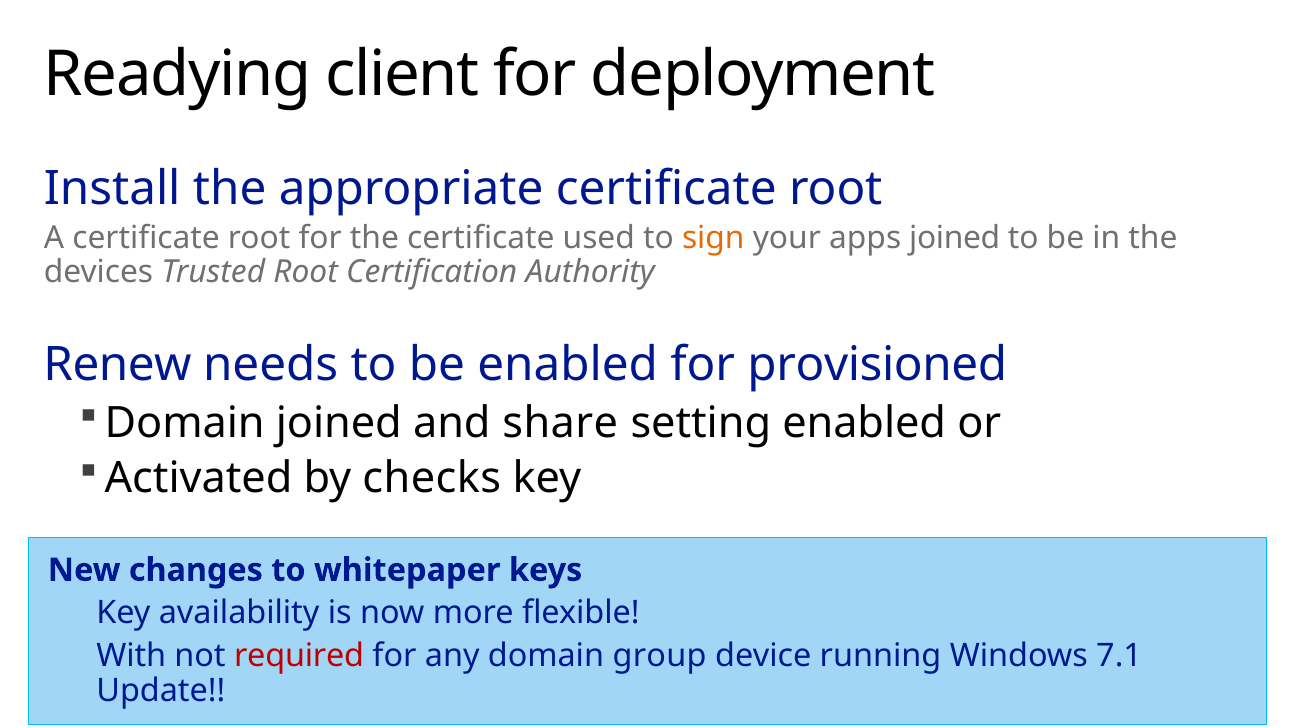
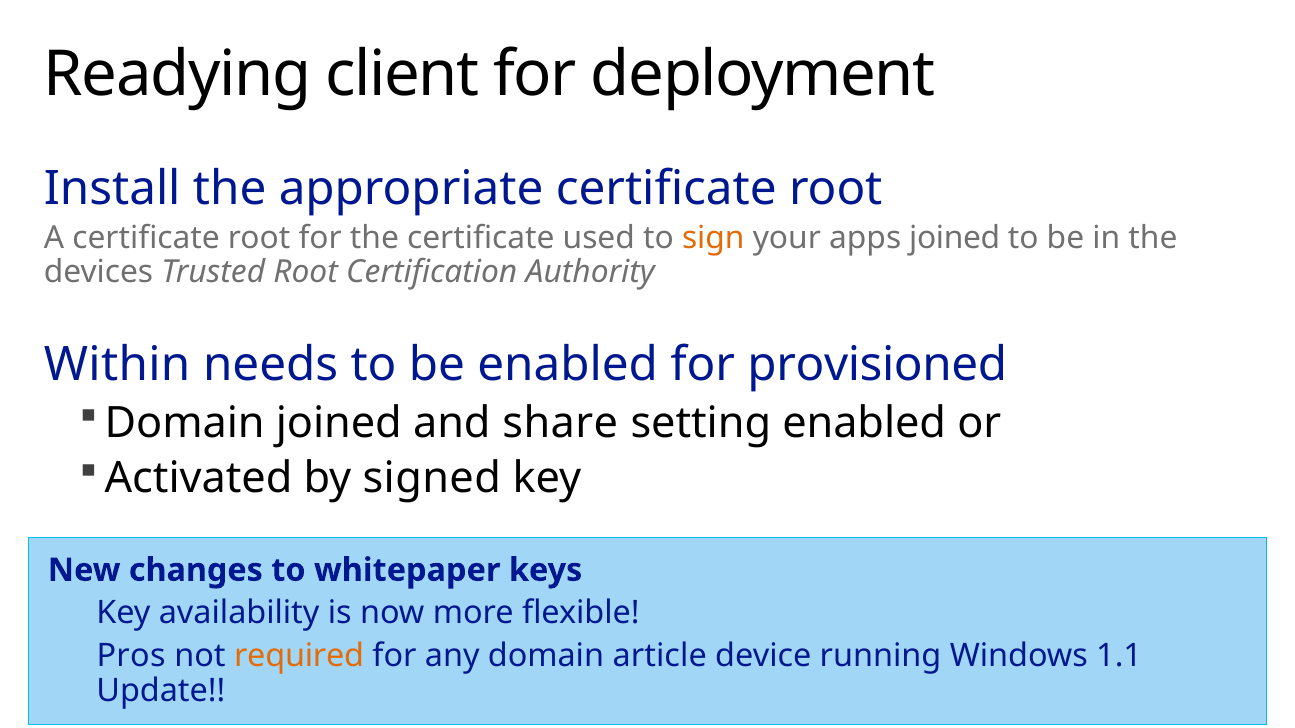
Renew: Renew -> Within (117, 365)
checks: checks -> signed (432, 478)
With: With -> Pros (131, 656)
required colour: red -> orange (299, 656)
group: group -> article (660, 656)
7.1: 7.1 -> 1.1 (1119, 656)
